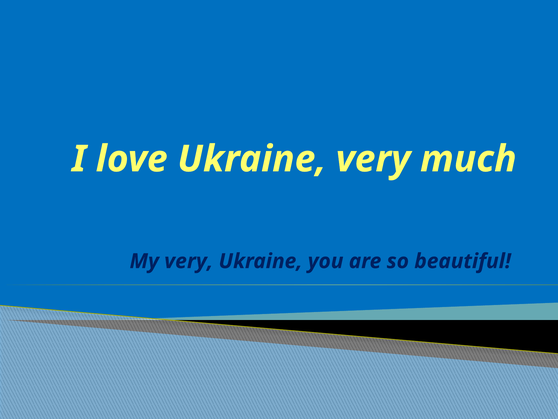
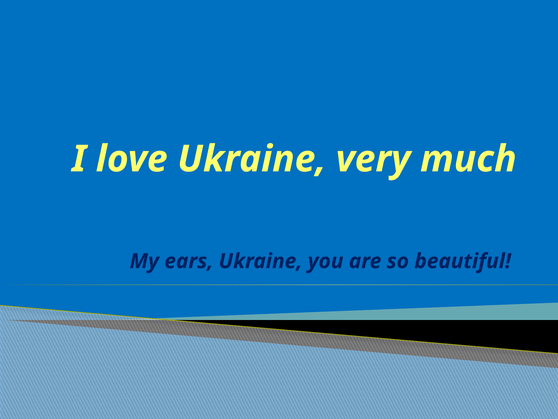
My very: very -> ears (189, 261)
